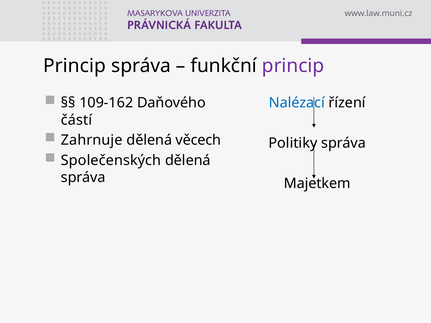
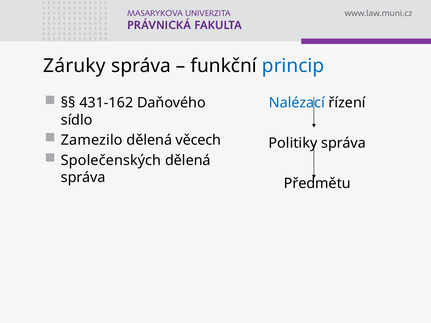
Princip: Princip -> Záruky (75, 66)
princip colour: purple -> blue (293, 66)
109-162: 109-162 -> 431-162 (106, 103)
částí: částí -> sídlo (77, 120)
Zahrnuje: Zahrnuje -> Zamezilo (92, 140)
Majetkem: Majetkem -> Předmětu (317, 183)
